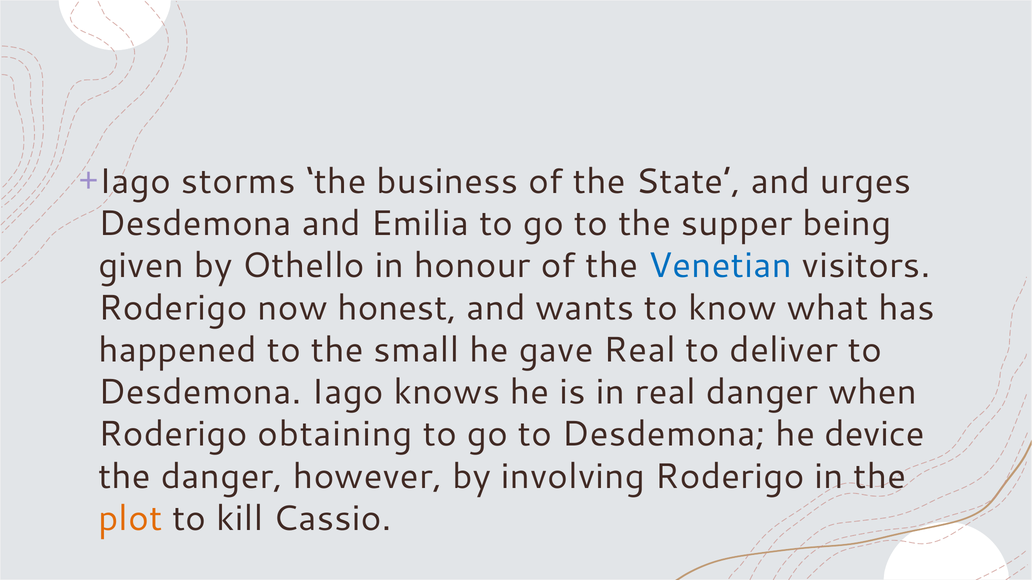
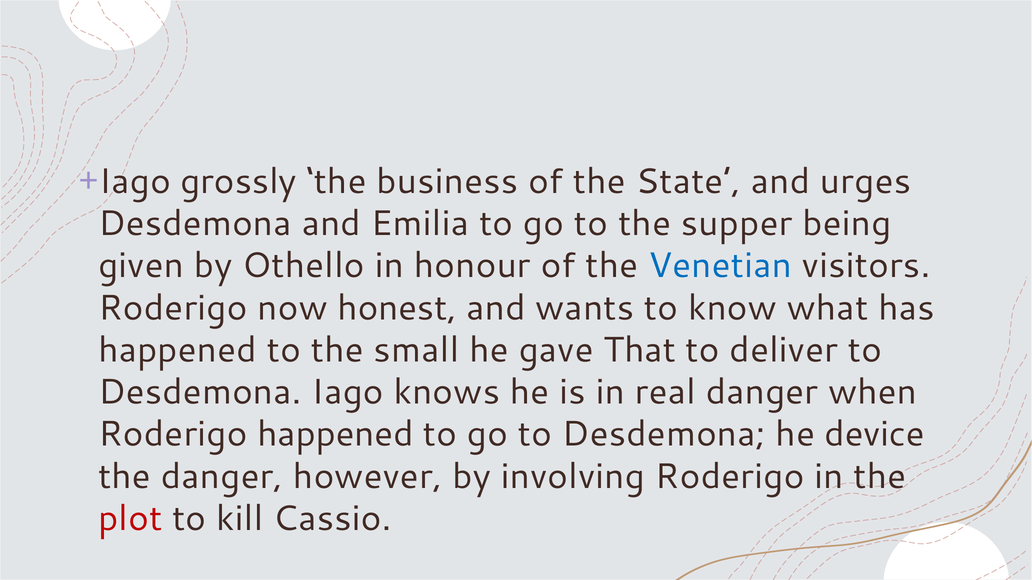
storms: storms -> grossly (239, 182)
gave Real: Real -> That (640, 350)
Roderigo obtaining: obtaining -> happened (335, 435)
plot colour: orange -> red (130, 519)
